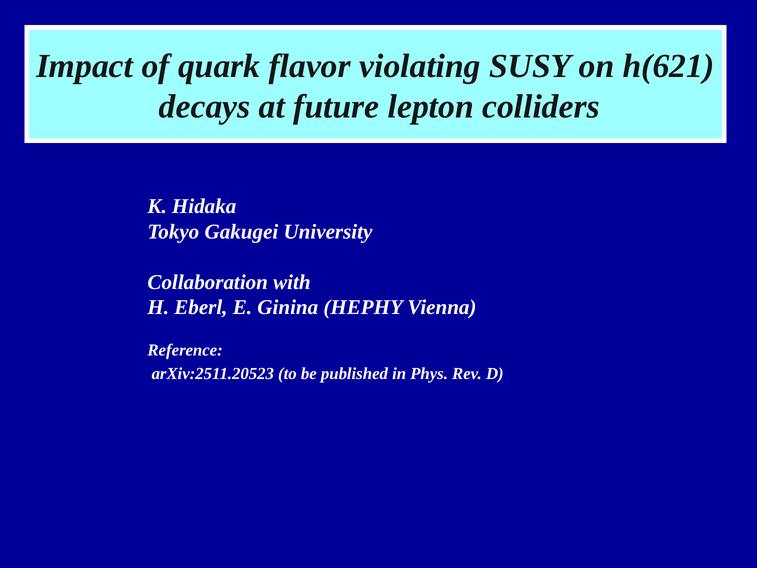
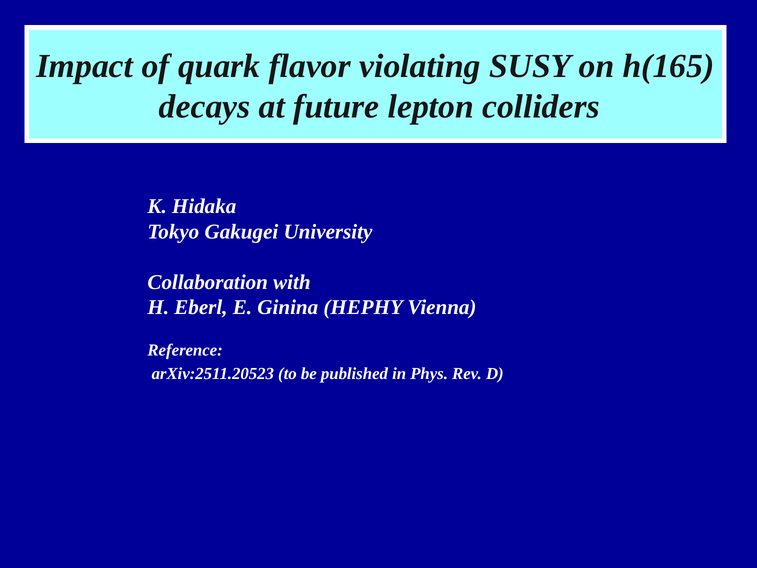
h(621: h(621 -> h(165 (668, 66)
